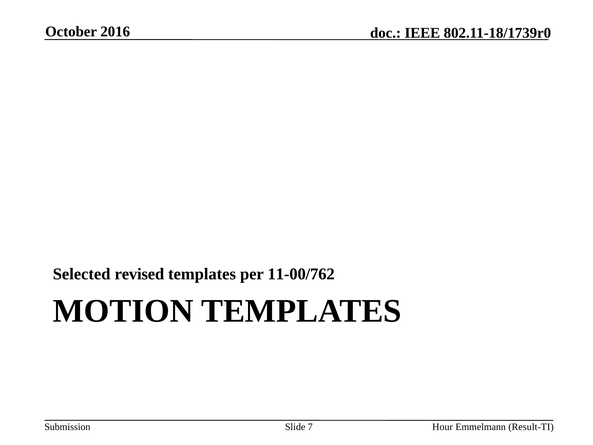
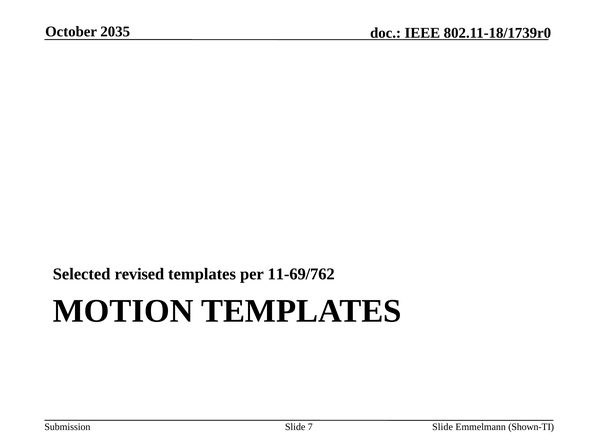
2016: 2016 -> 2035 (115, 31)
11-00/762: 11-00/762 -> 11-69/762 (301, 274)
Hour: Hour -> Slide (443, 427)
Result-TI: Result-TI -> Shown-TI (531, 427)
